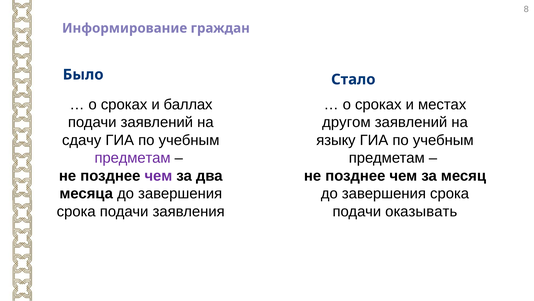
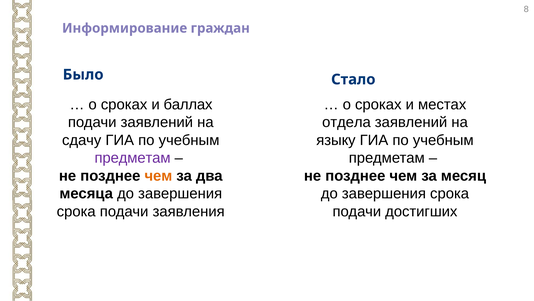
другом: другом -> отдела (346, 122)
чем colour: purple -> orange (158, 176)
оказывать: оказывать -> достигших (421, 211)
